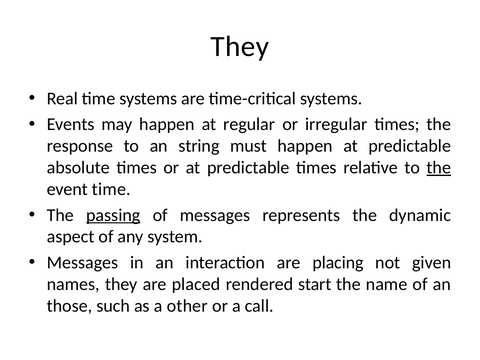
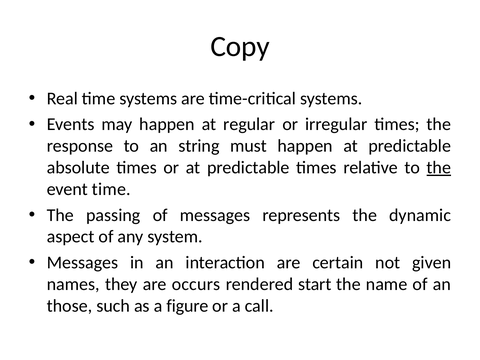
They: They -> Copy (240, 46)
passing underline: present -> none (113, 215)
placing: placing -> certain (338, 263)
placed: placed -> occurs (196, 284)
other: other -> figure (187, 306)
